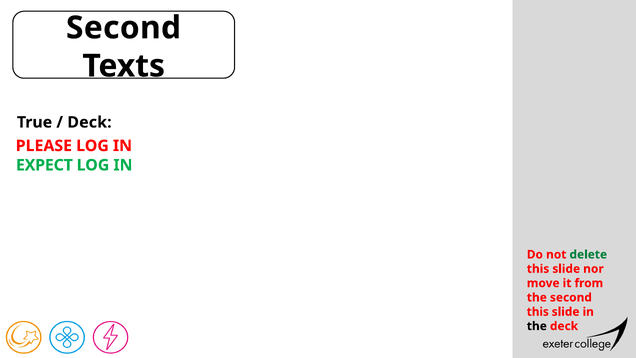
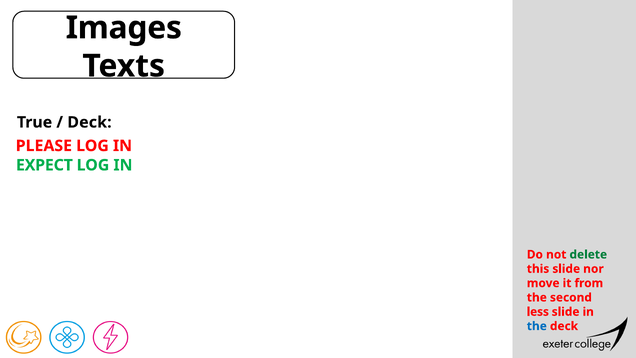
Second: Second -> Images (124, 28)
this: this -> less (538, 312)
the colour: black -> blue (537, 326)
